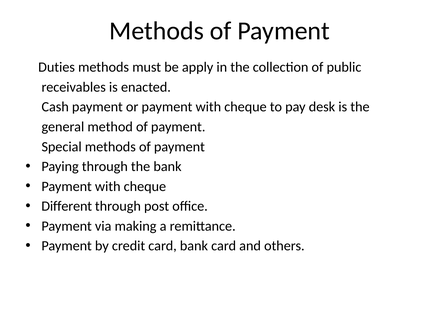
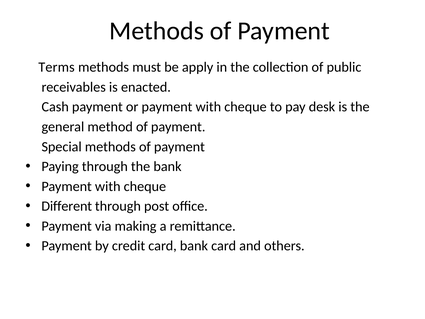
Duties: Duties -> Terms (57, 67)
